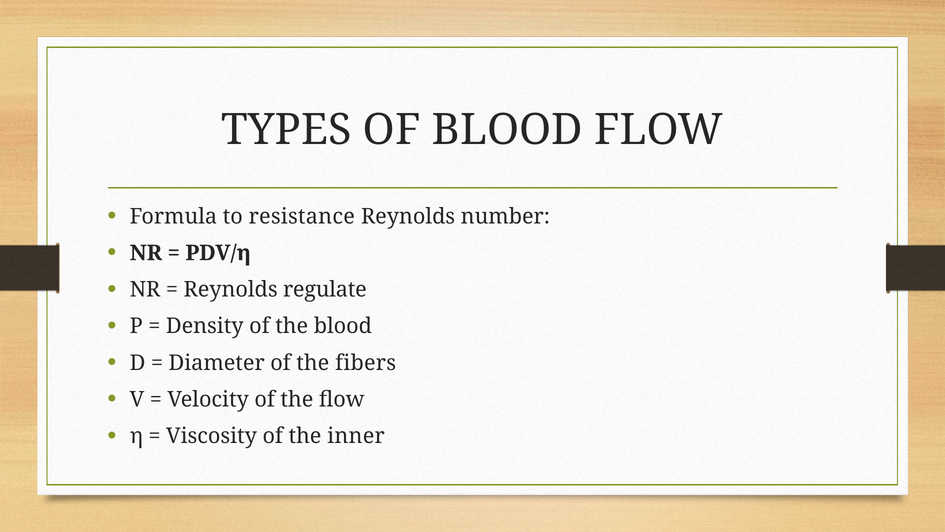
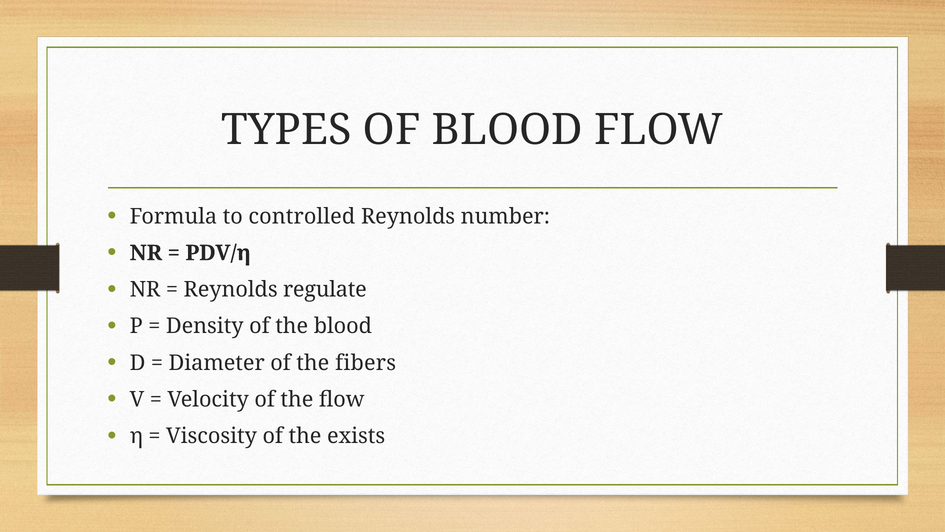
resistance: resistance -> controlled (302, 216)
inner: inner -> exists (356, 436)
